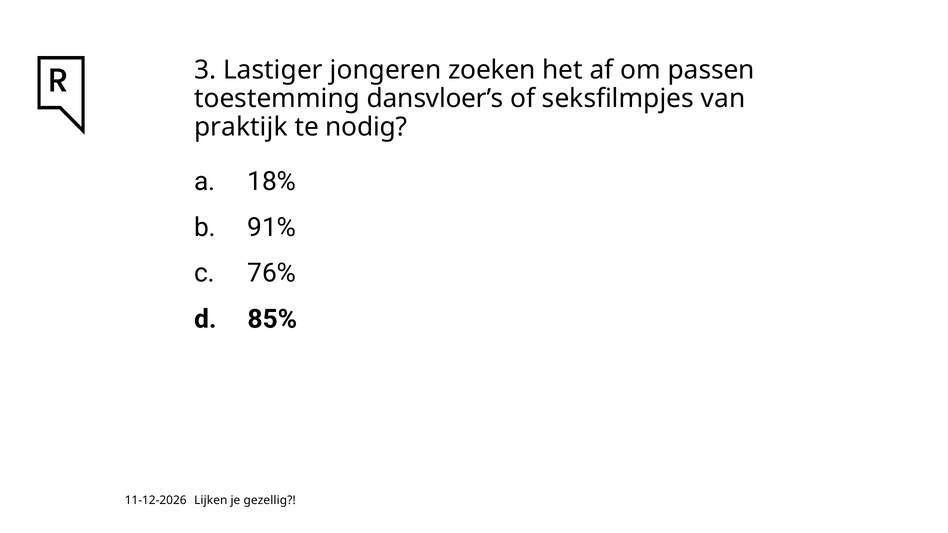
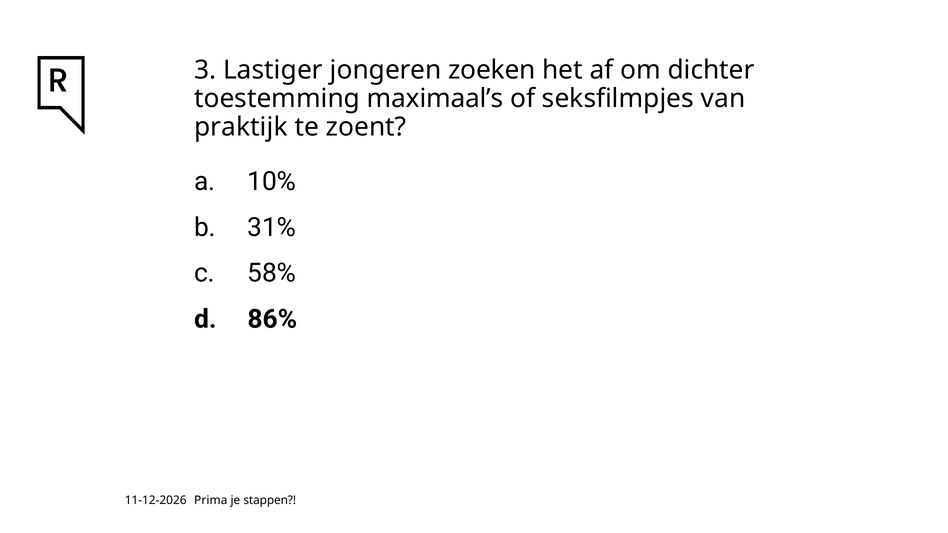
passen: passen -> dichter (711, 70)
dansvloer’s: dansvloer’s -> maximaal’s (435, 98)
nodig: nodig -> zoent (366, 127)
18%: 18% -> 10% (272, 182)
91%: 91% -> 31% (272, 228)
76%: 76% -> 58% (272, 273)
85%: 85% -> 86% (272, 319)
Lijken: Lijken -> Prima (211, 501)
gezellig: gezellig -> stappen (270, 501)
